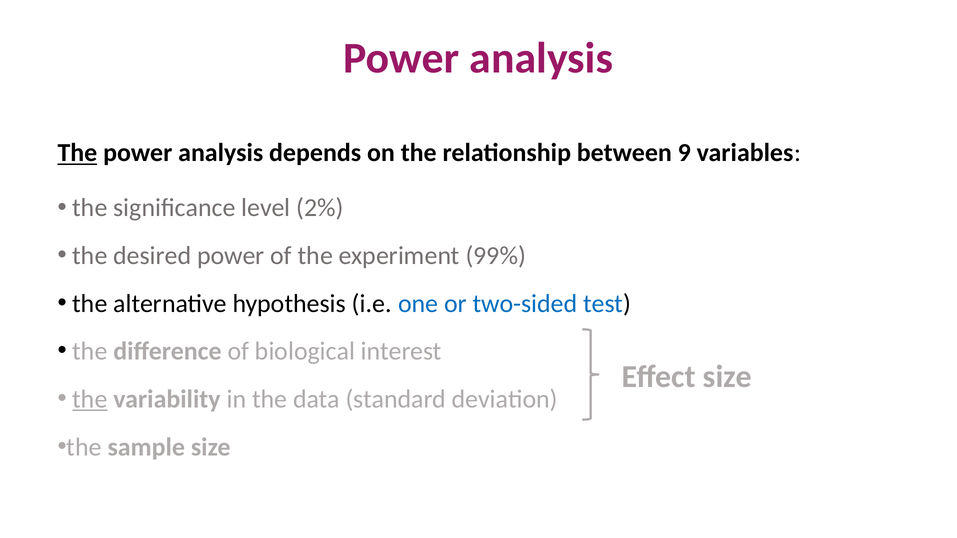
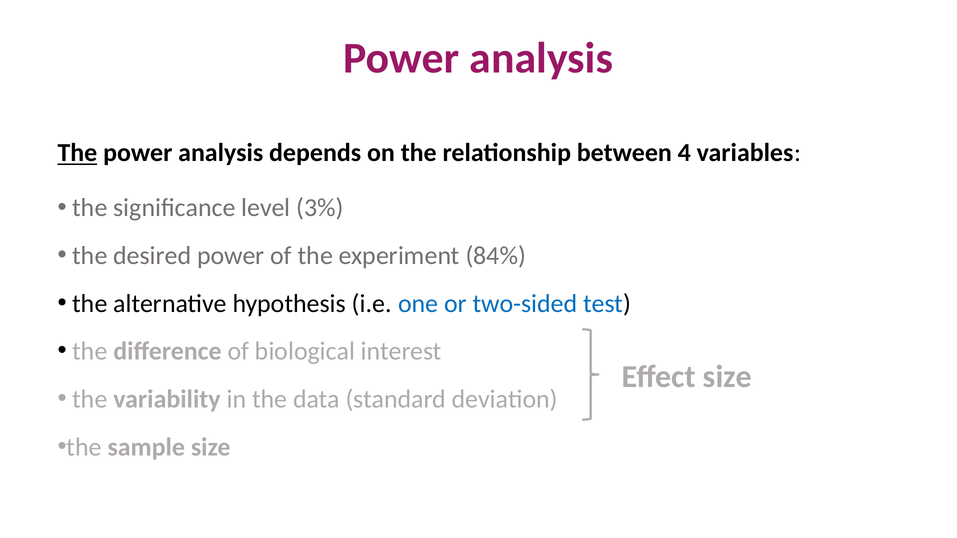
9: 9 -> 4 (684, 153)
2%: 2% -> 3% (320, 208)
99%: 99% -> 84% (496, 256)
the underline: present -> none (90, 399)
